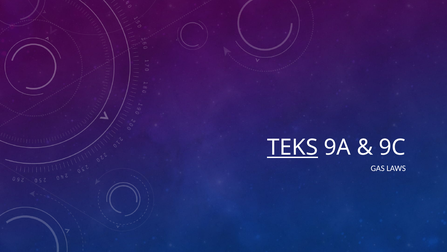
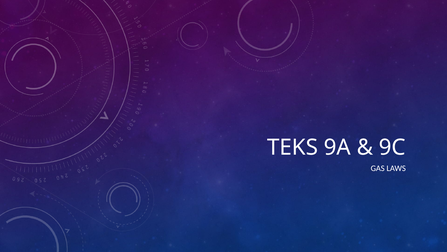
TEKS underline: present -> none (293, 147)
